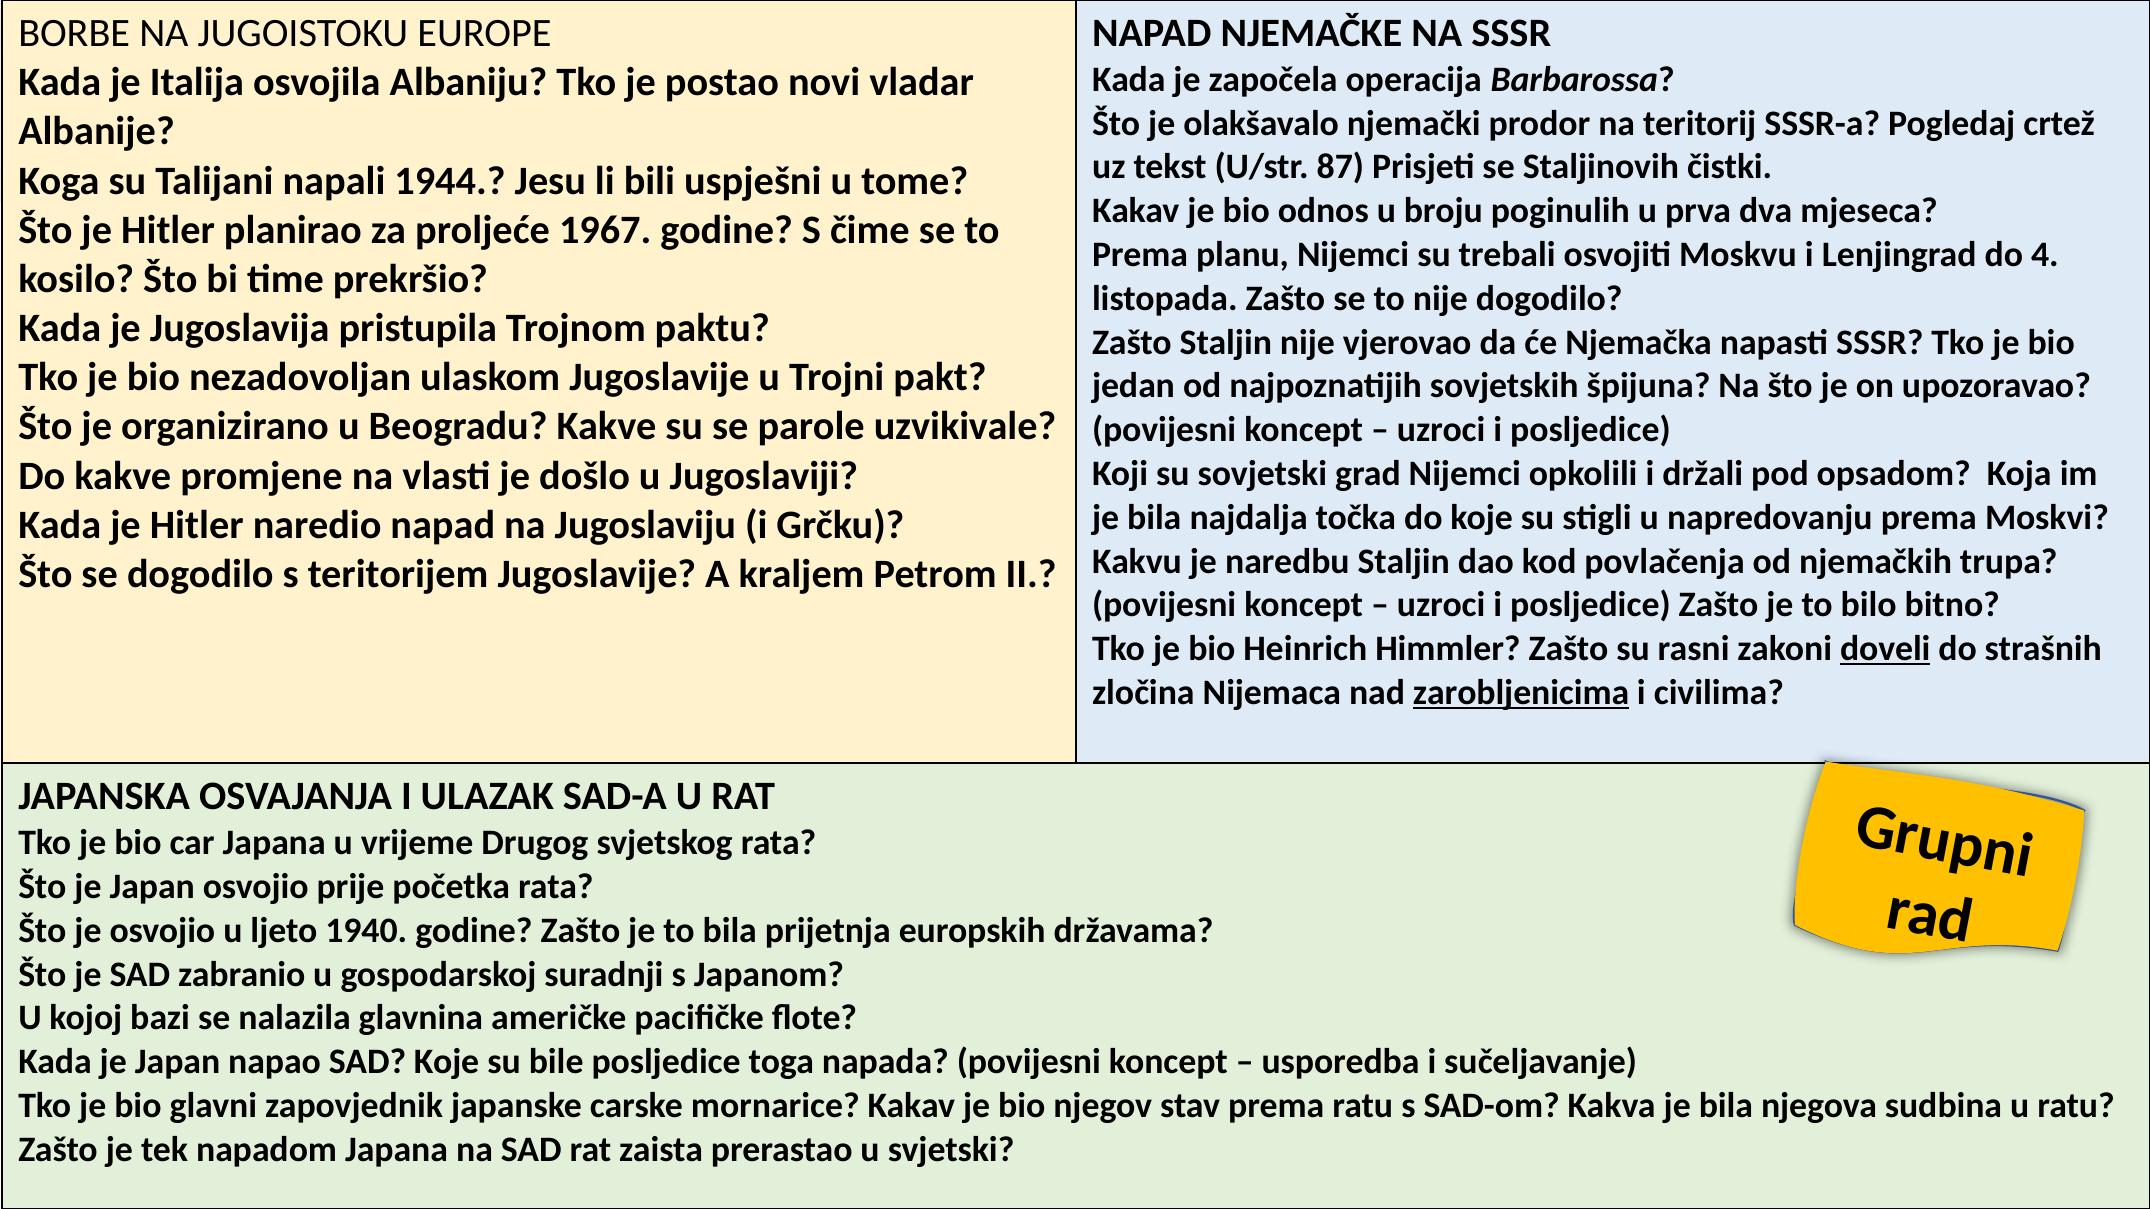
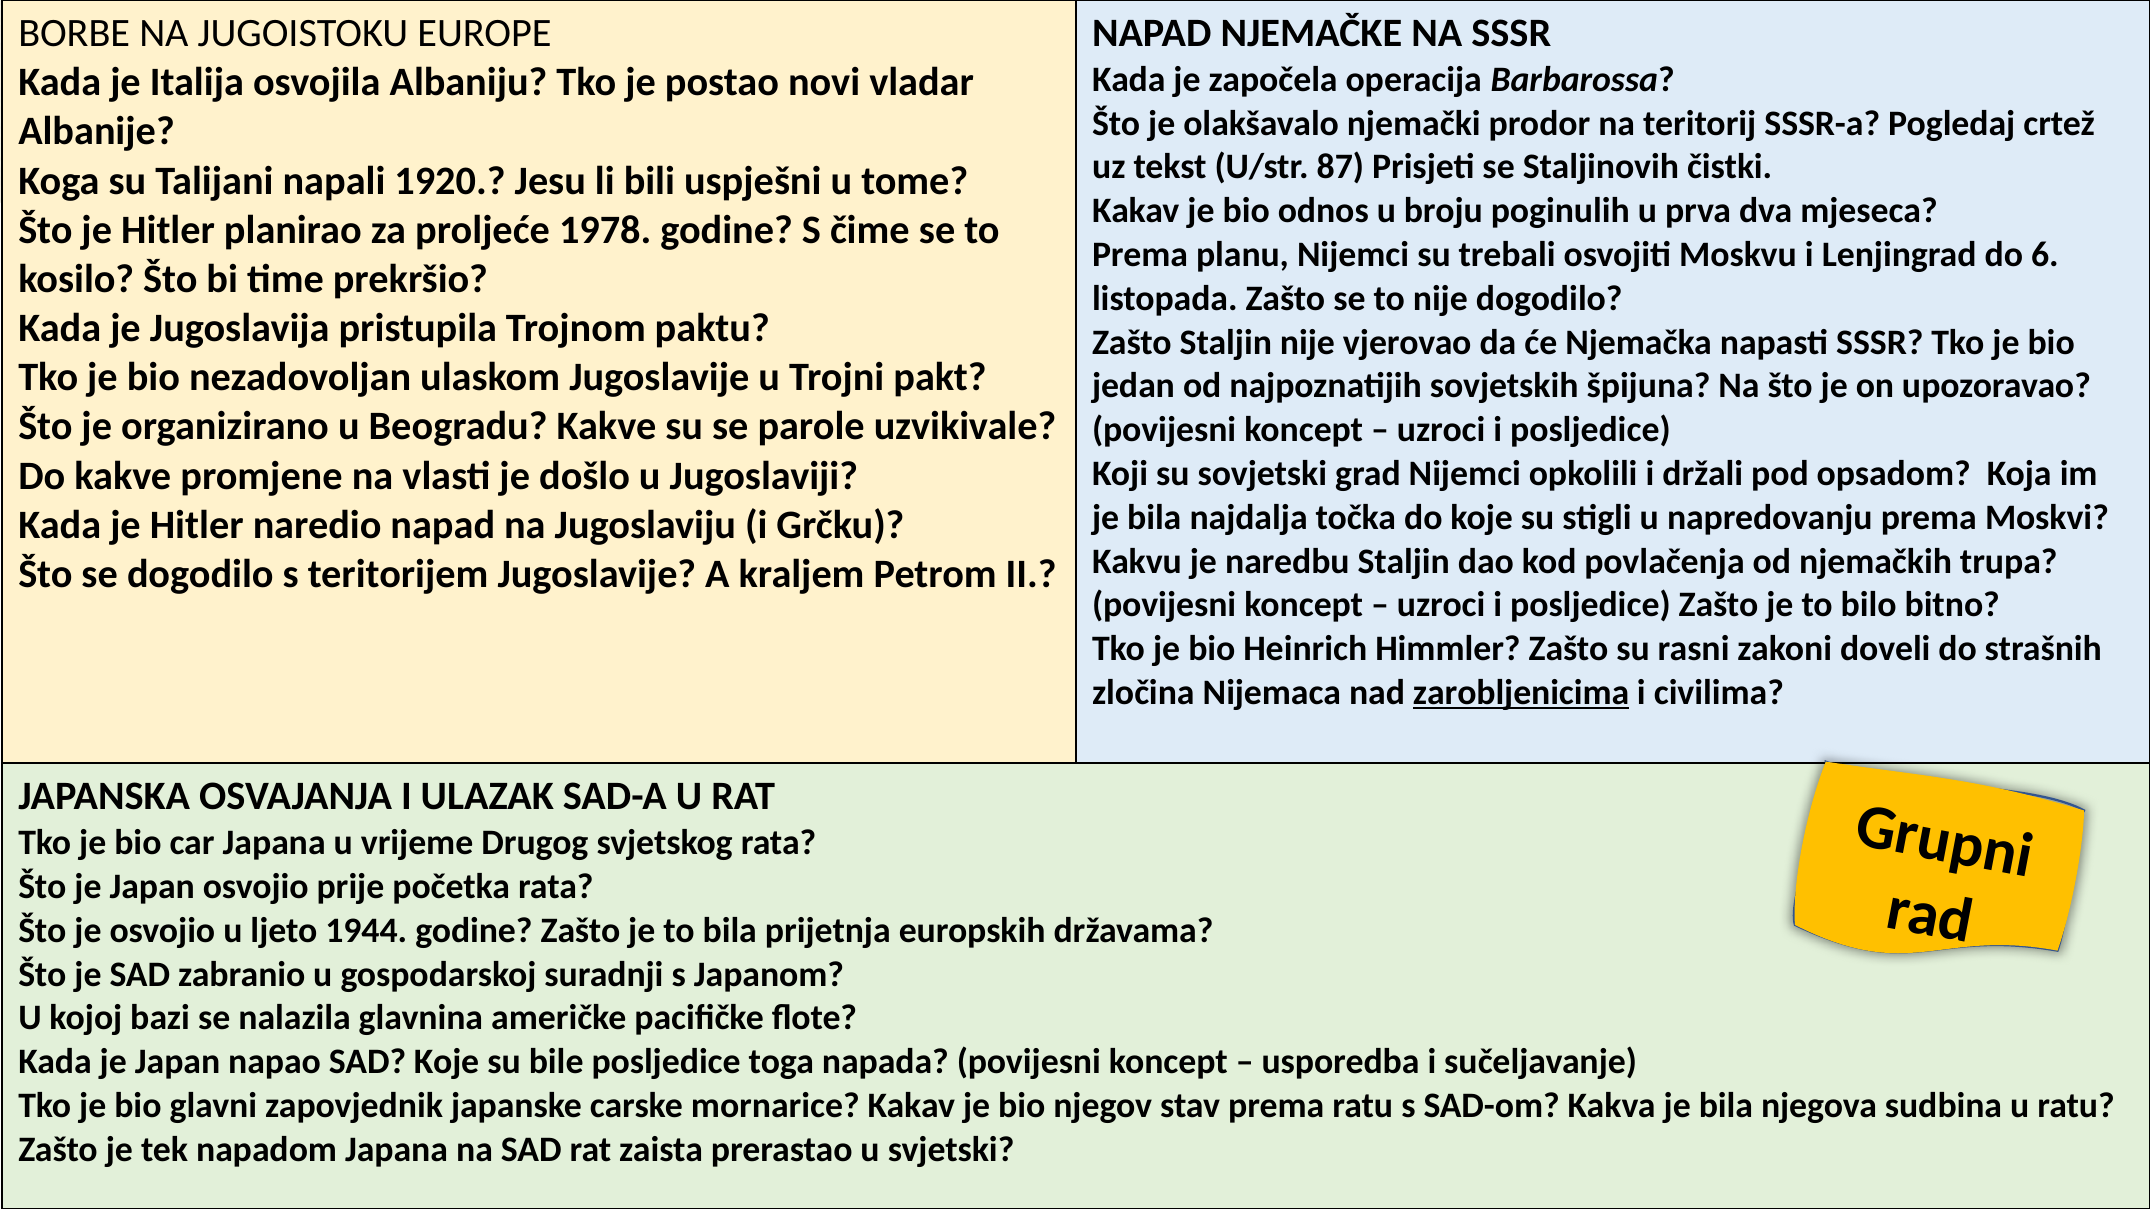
1944: 1944 -> 1920 (450, 181)
1967: 1967 -> 1978 (605, 230)
4: 4 -> 6 (2045, 255)
doveli underline: present -> none (1885, 649)
1940: 1940 -> 1944 (366, 931)
